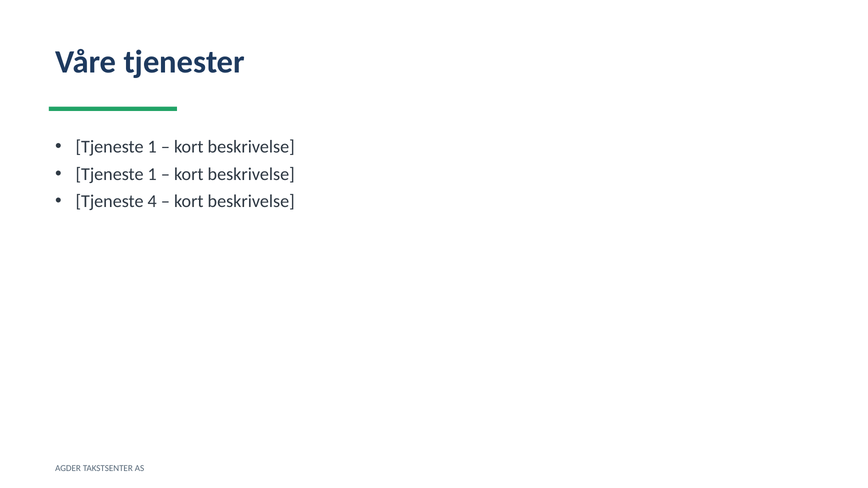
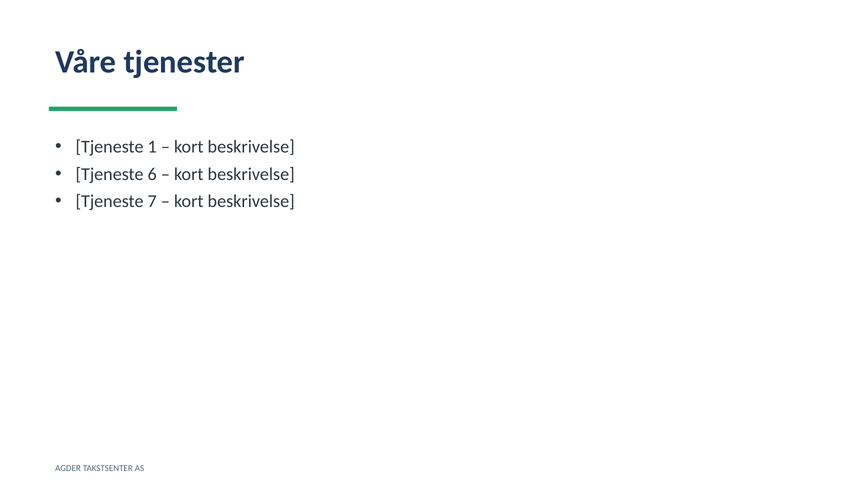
1: 1 -> 6 (152, 174)
4: 4 -> 7 (152, 201)
